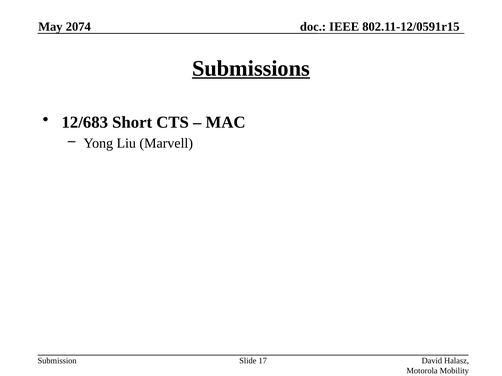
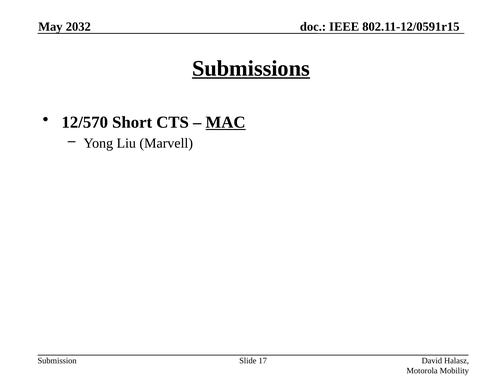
2074: 2074 -> 2032 (78, 27)
12/683: 12/683 -> 12/570 (85, 123)
MAC underline: none -> present (226, 123)
